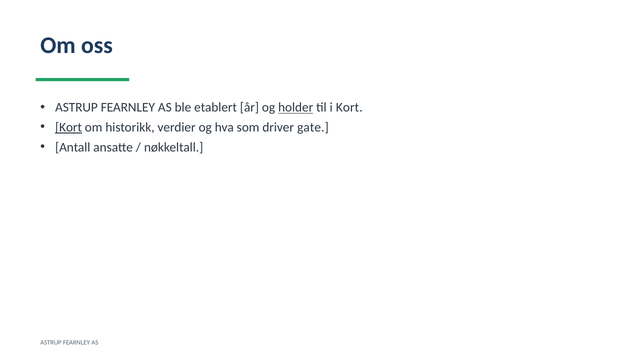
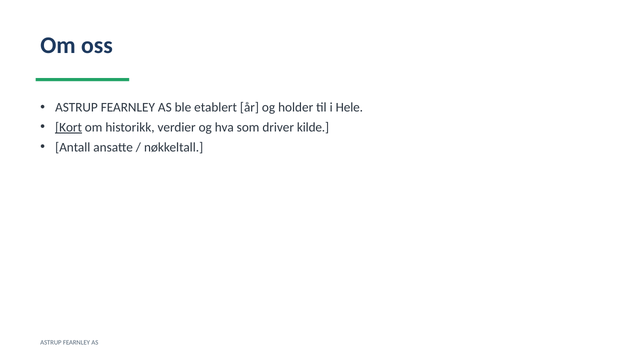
holder underline: present -> none (296, 107)
i Kort: Kort -> Hele (349, 107)
gate: gate -> kilde (313, 127)
